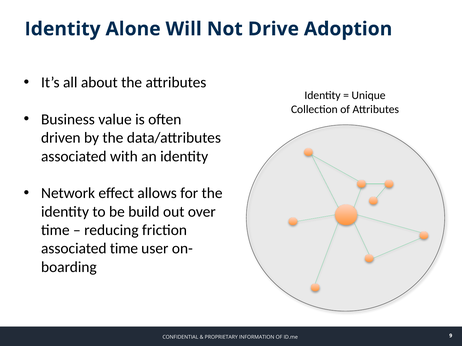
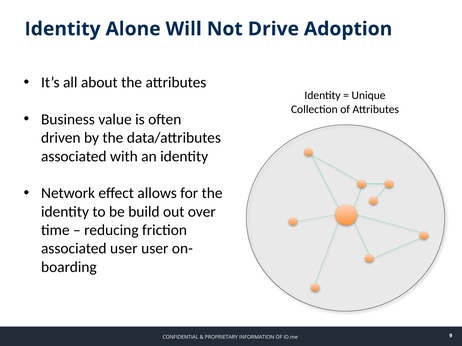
associated time: time -> user (124, 249)
